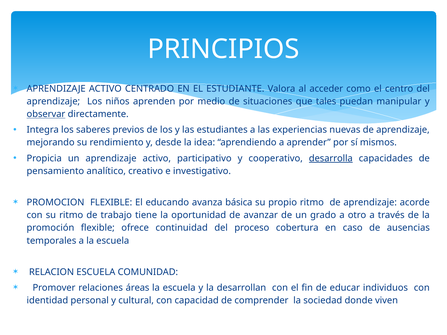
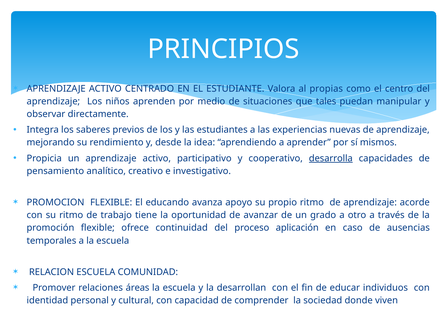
acceder: acceder -> propias (326, 89)
observar underline: present -> none (46, 114)
básica: básica -> apoyo (239, 203)
cobertura: cobertura -> aplicación (297, 228)
